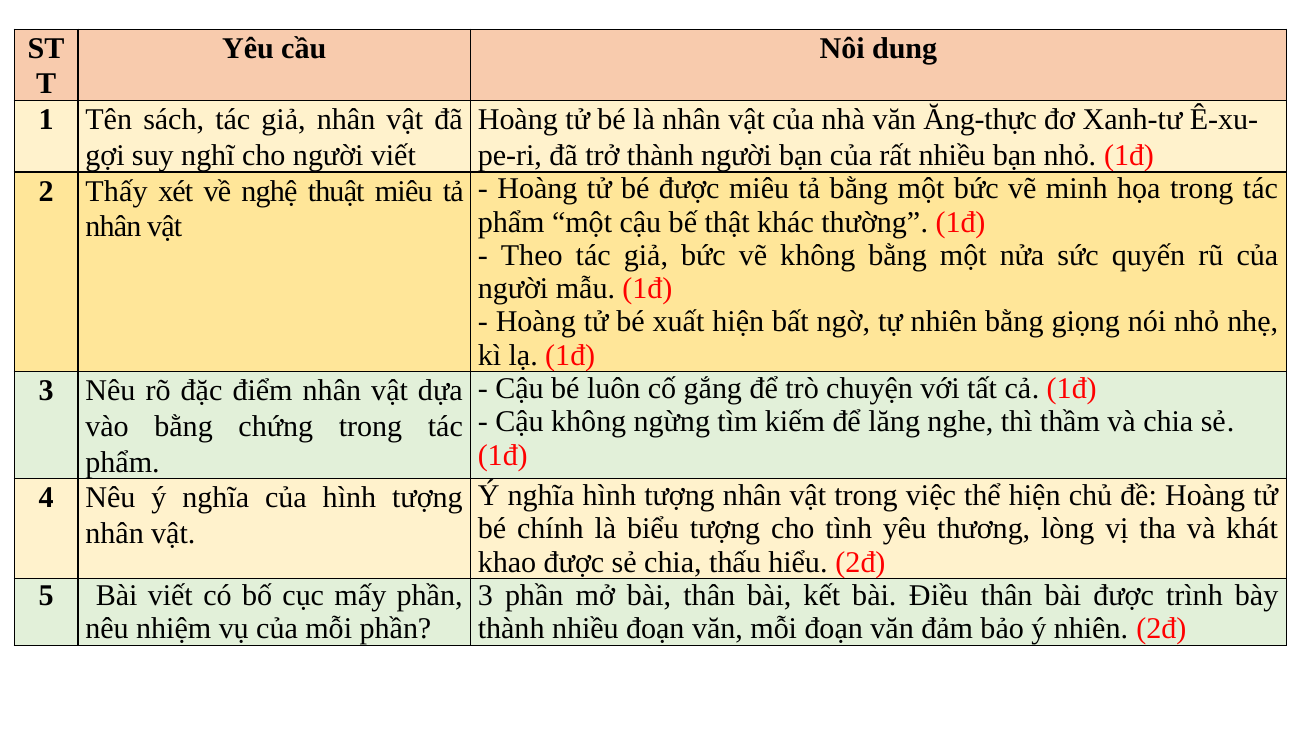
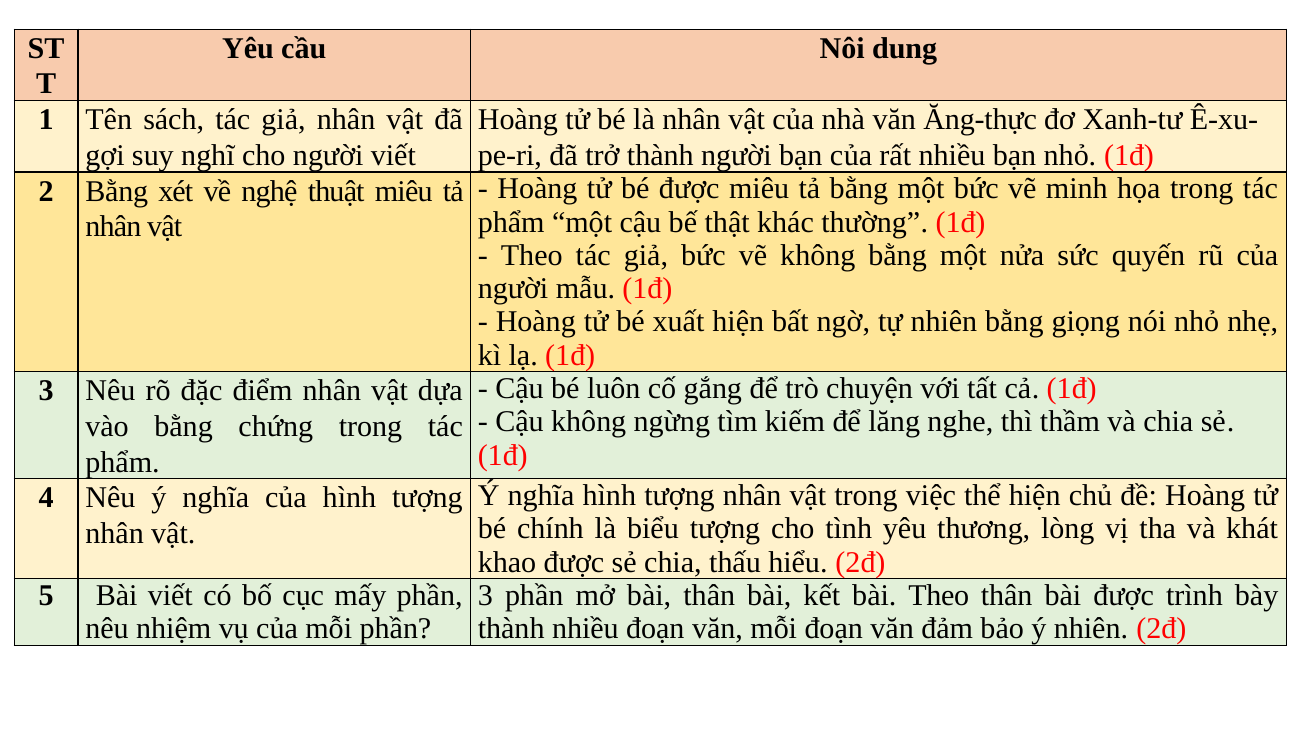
2 Thấy: Thấy -> Bằng (117, 191)
bài Điều: Điều -> Theo (939, 596)
